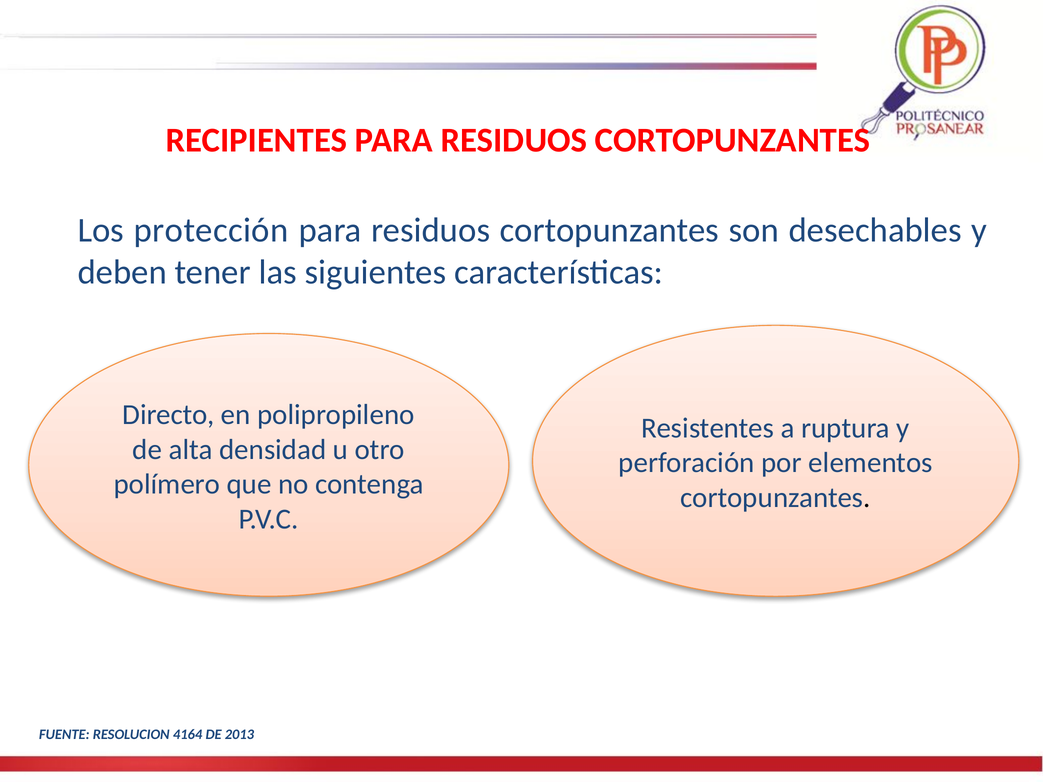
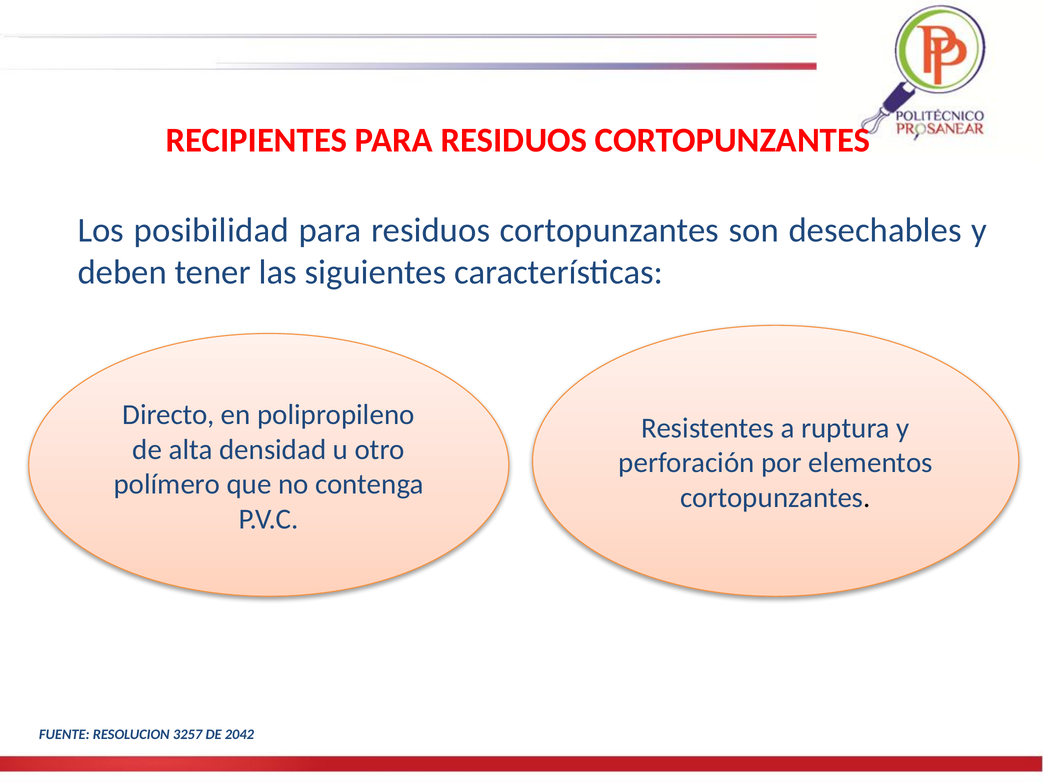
protección: protección -> posibilidad (211, 231)
4164: 4164 -> 3257 (188, 734)
2013: 2013 -> 2042 (239, 734)
